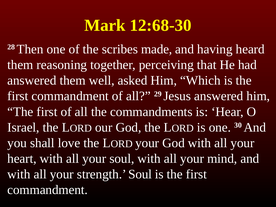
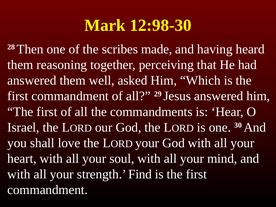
12:68-30: 12:68-30 -> 12:98-30 (161, 25)
strength Soul: Soul -> Find (140, 174)
